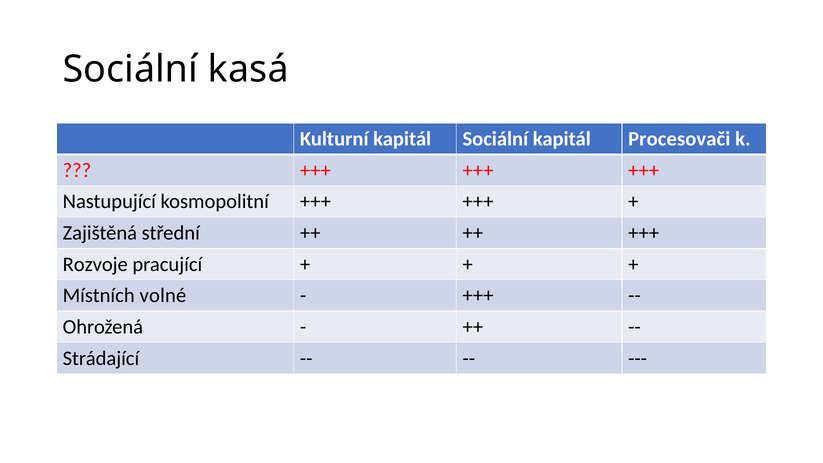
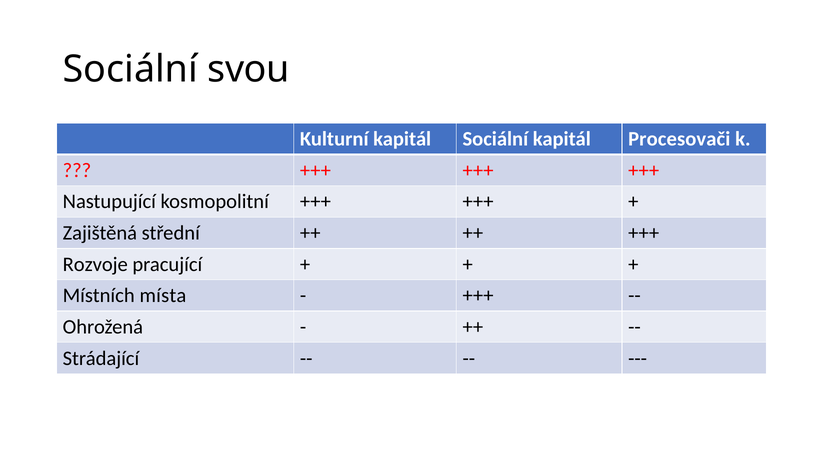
kasá: kasá -> svou (249, 69)
volné: volné -> místa (163, 296)
